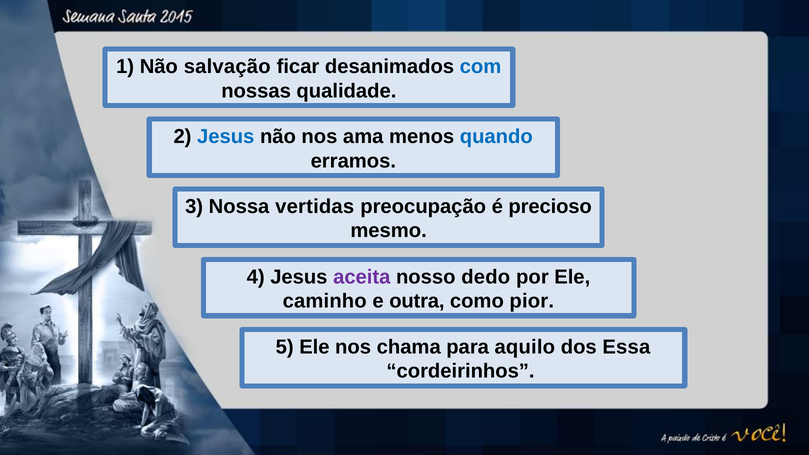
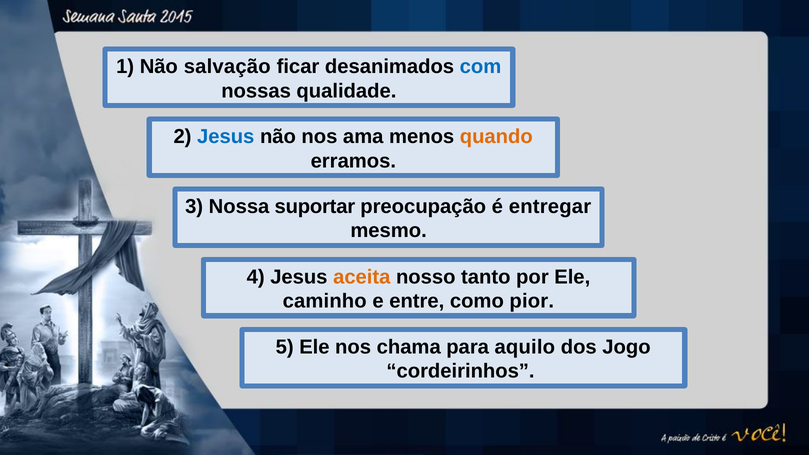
quando colour: blue -> orange (496, 137)
vertidas: vertidas -> suportar (315, 207)
precioso: precioso -> entregar (550, 207)
aceita colour: purple -> orange (362, 277)
dedo: dedo -> tanto (486, 277)
outra: outra -> entre (417, 301)
Essa: Essa -> Jogo (626, 347)
